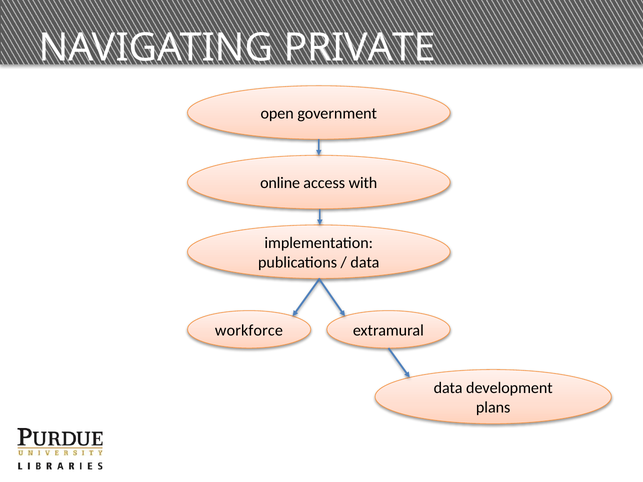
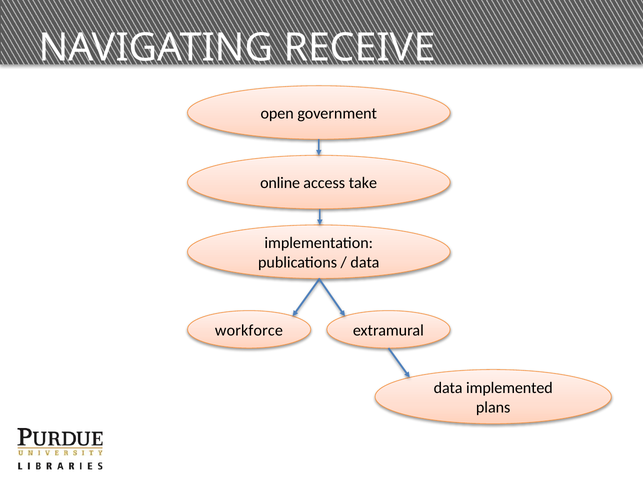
PRIVATE: PRIVATE -> RECEIVE (360, 48)
with: with -> take (363, 183)
development: development -> implemented (509, 388)
